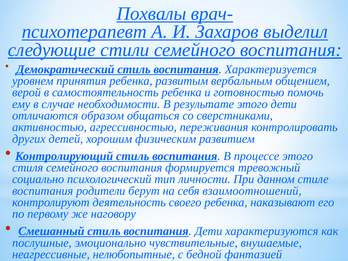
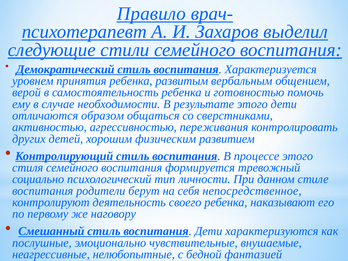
Похвалы: Похвалы -> Правило (151, 14)
взаимоотношений: взаимоотношений -> непосредственное (252, 191)
